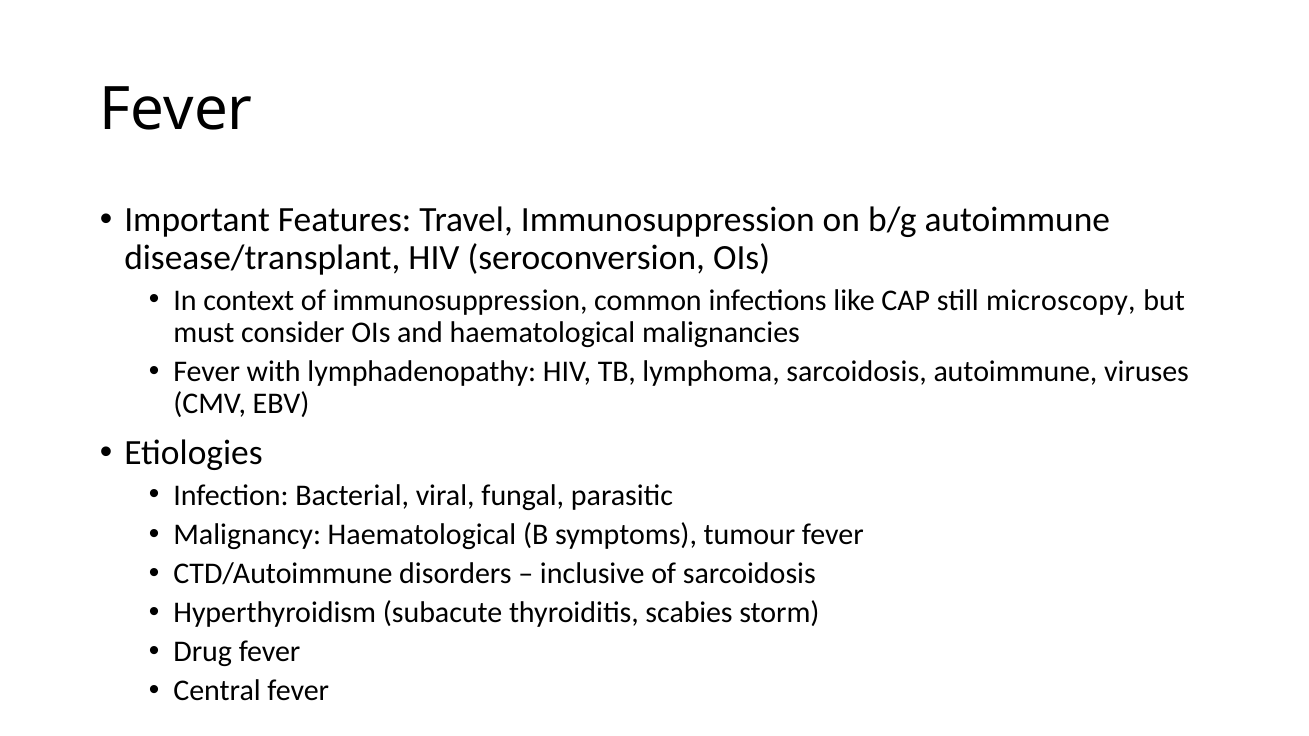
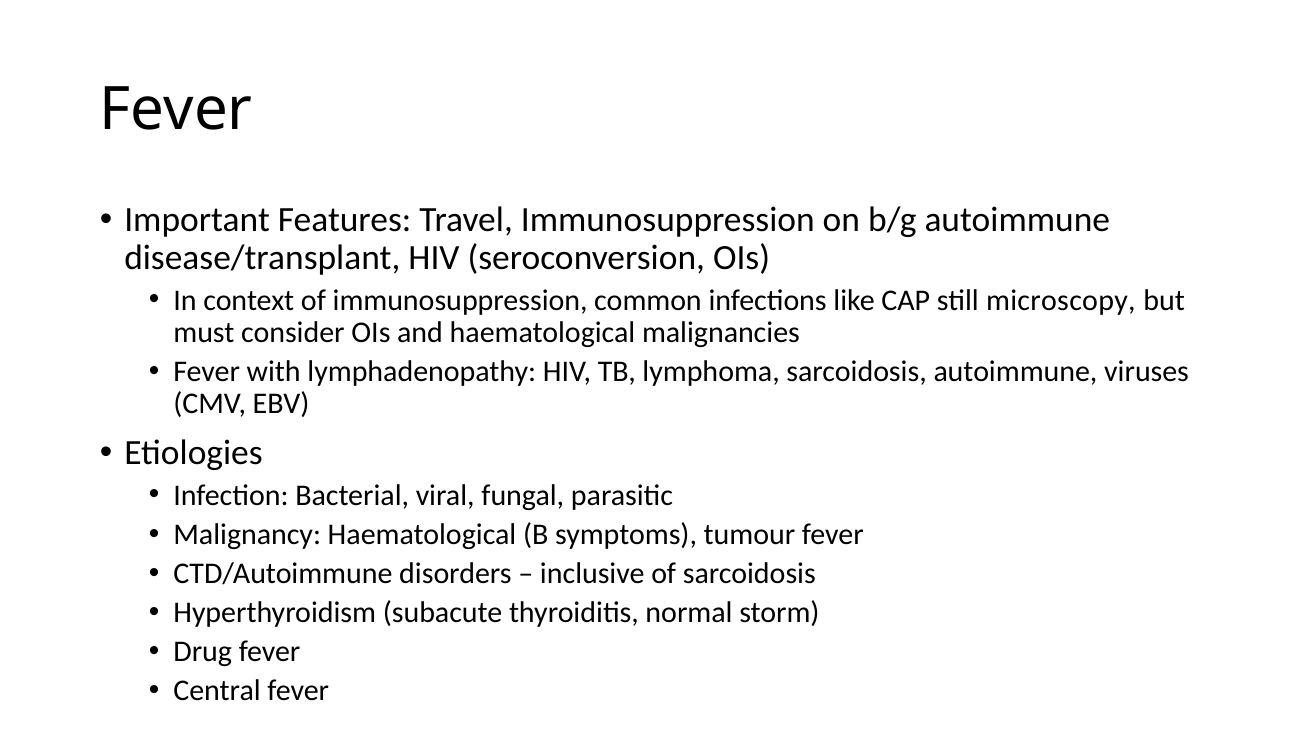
scabies: scabies -> normal (689, 613)
